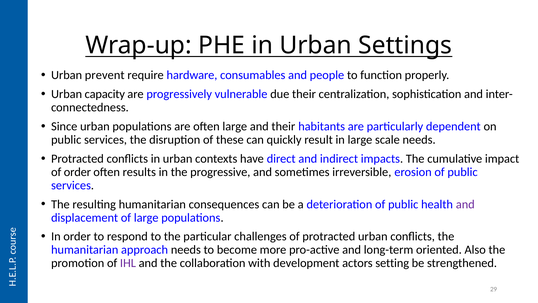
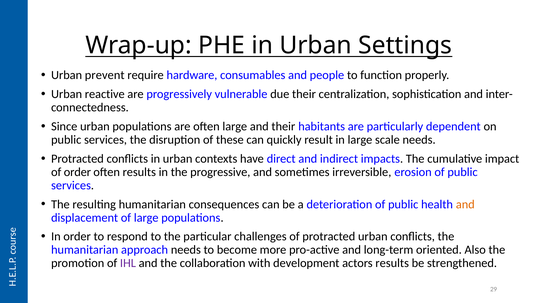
capacity: capacity -> reactive (105, 94)
and colour: purple -> orange (465, 204)
actors setting: setting -> results (392, 263)
